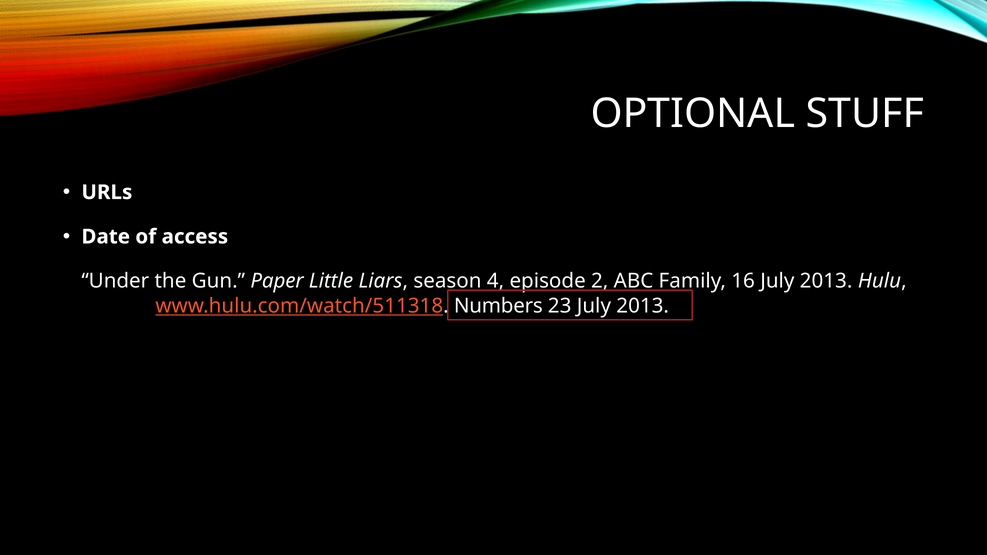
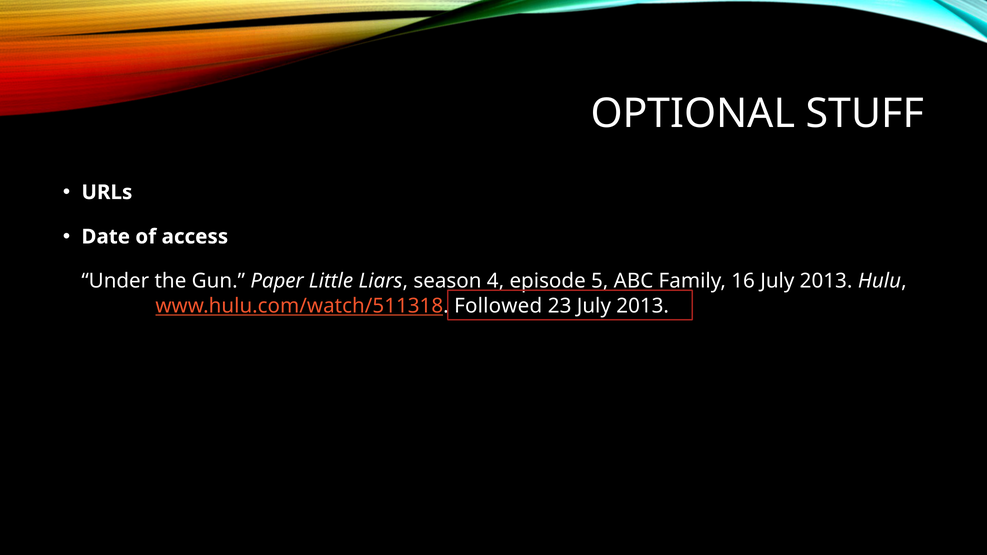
2: 2 -> 5 (600, 281)
Numbers: Numbers -> Followed (498, 306)
